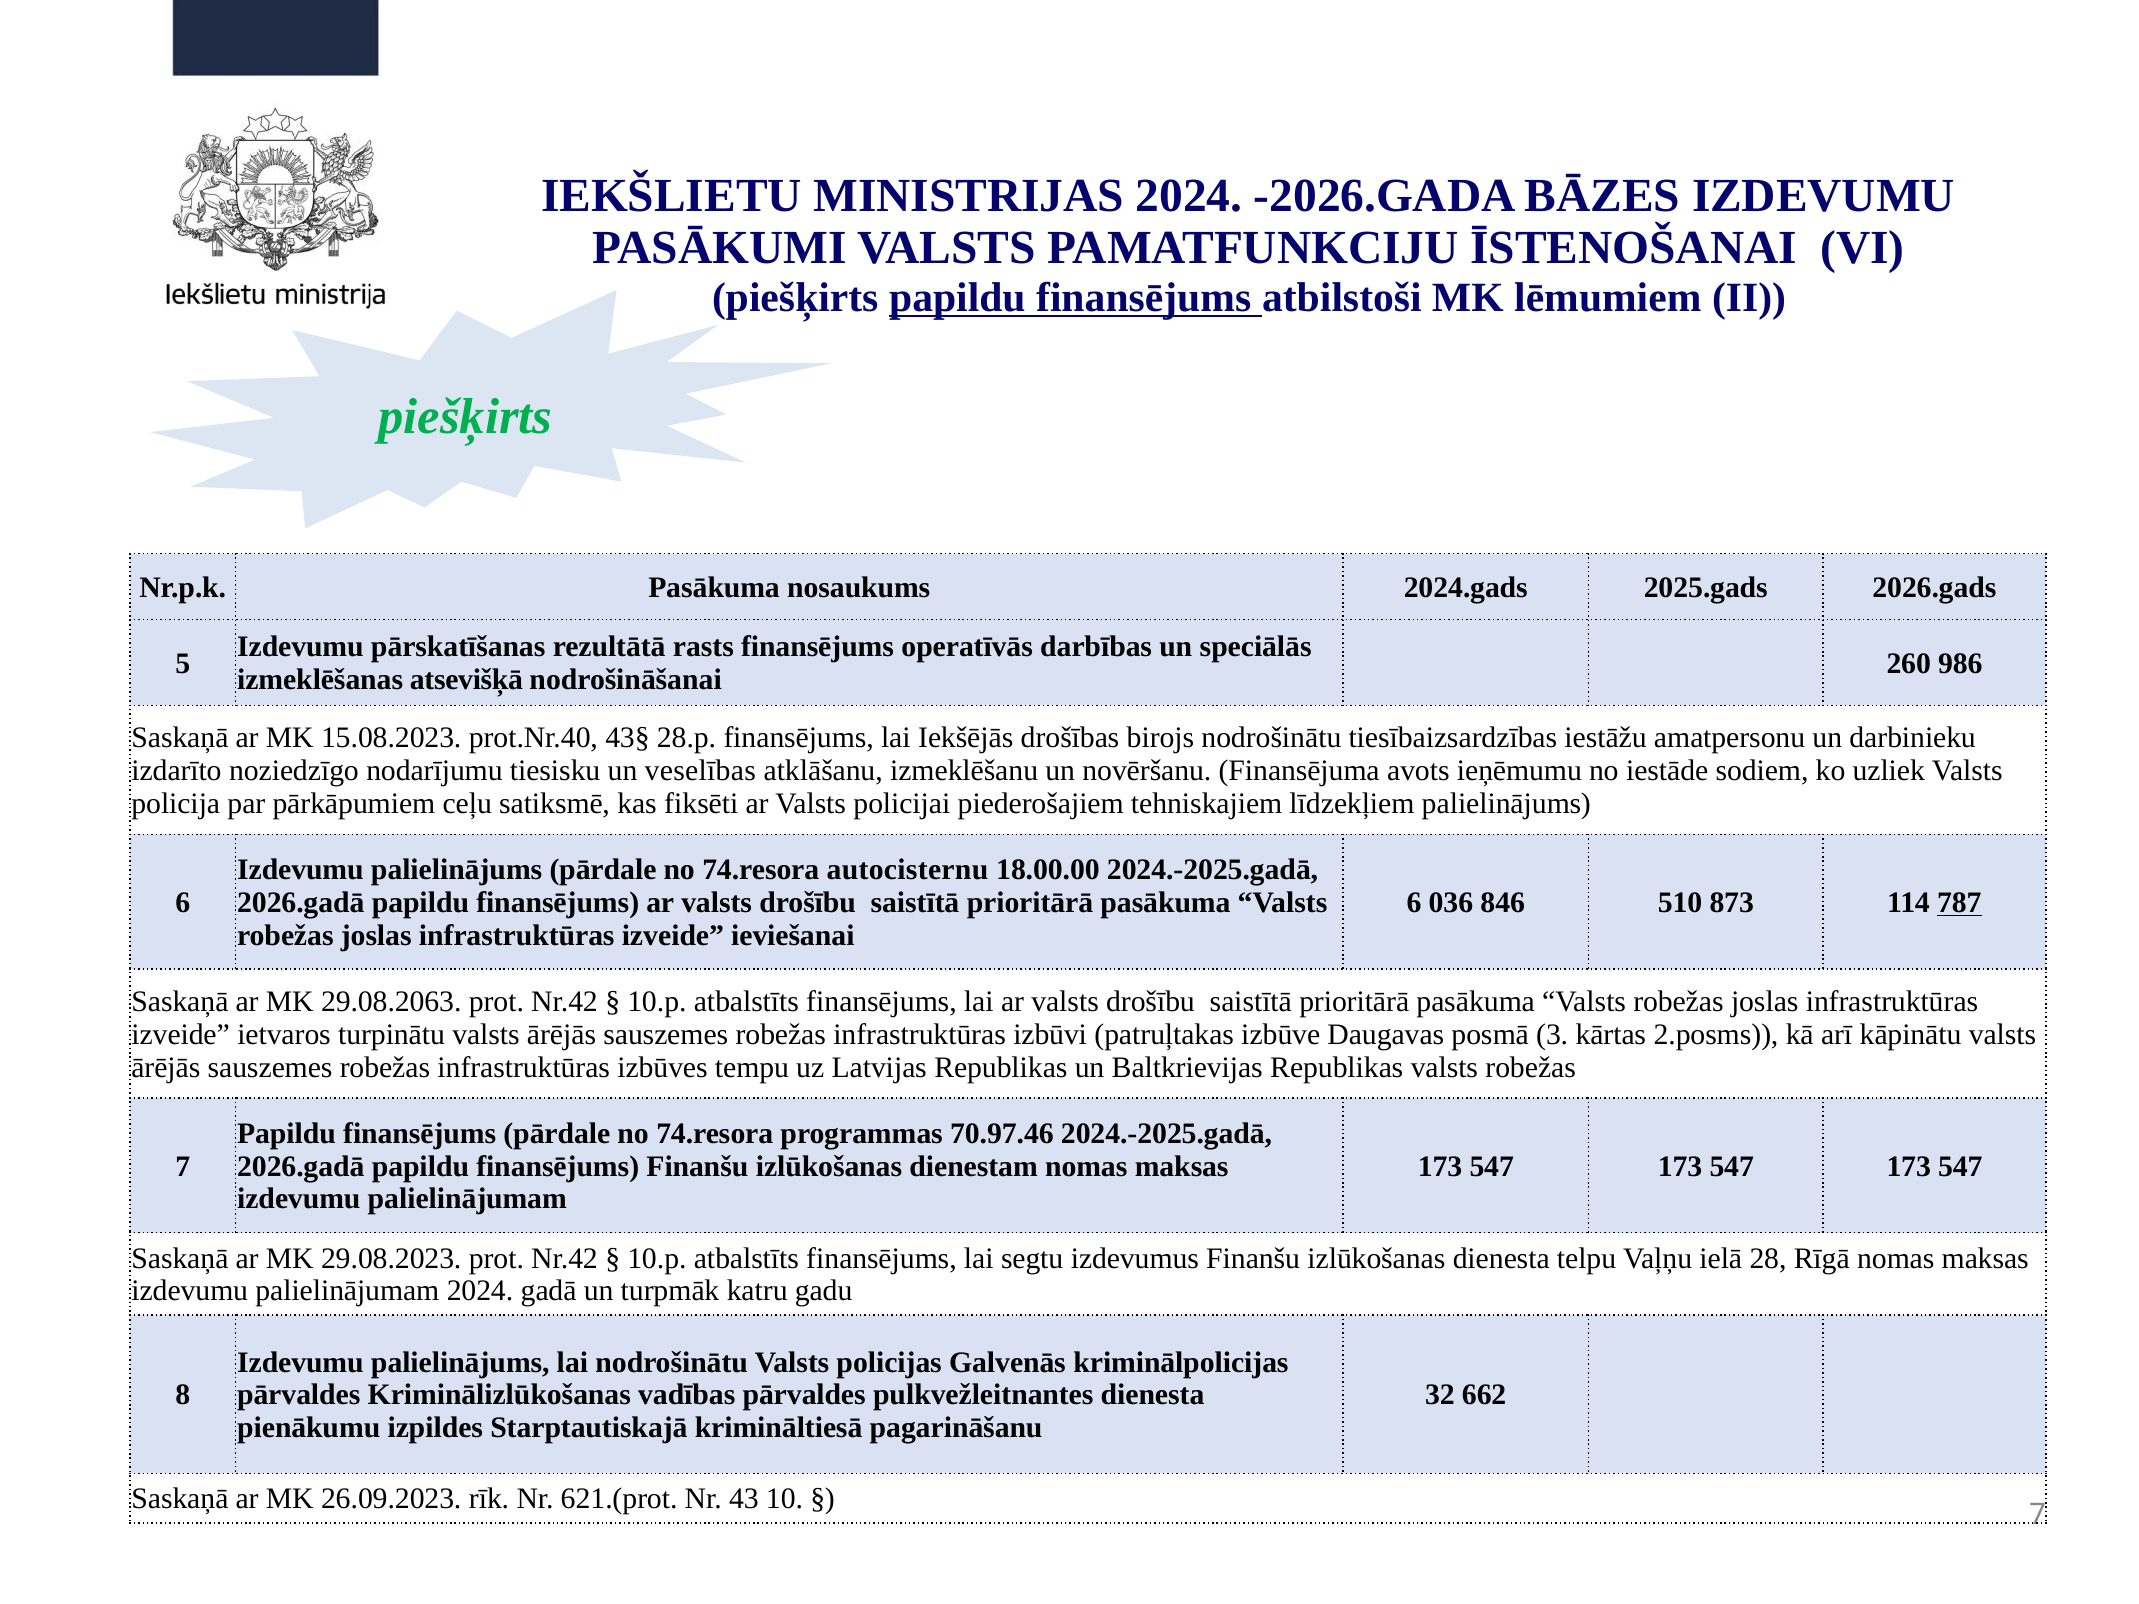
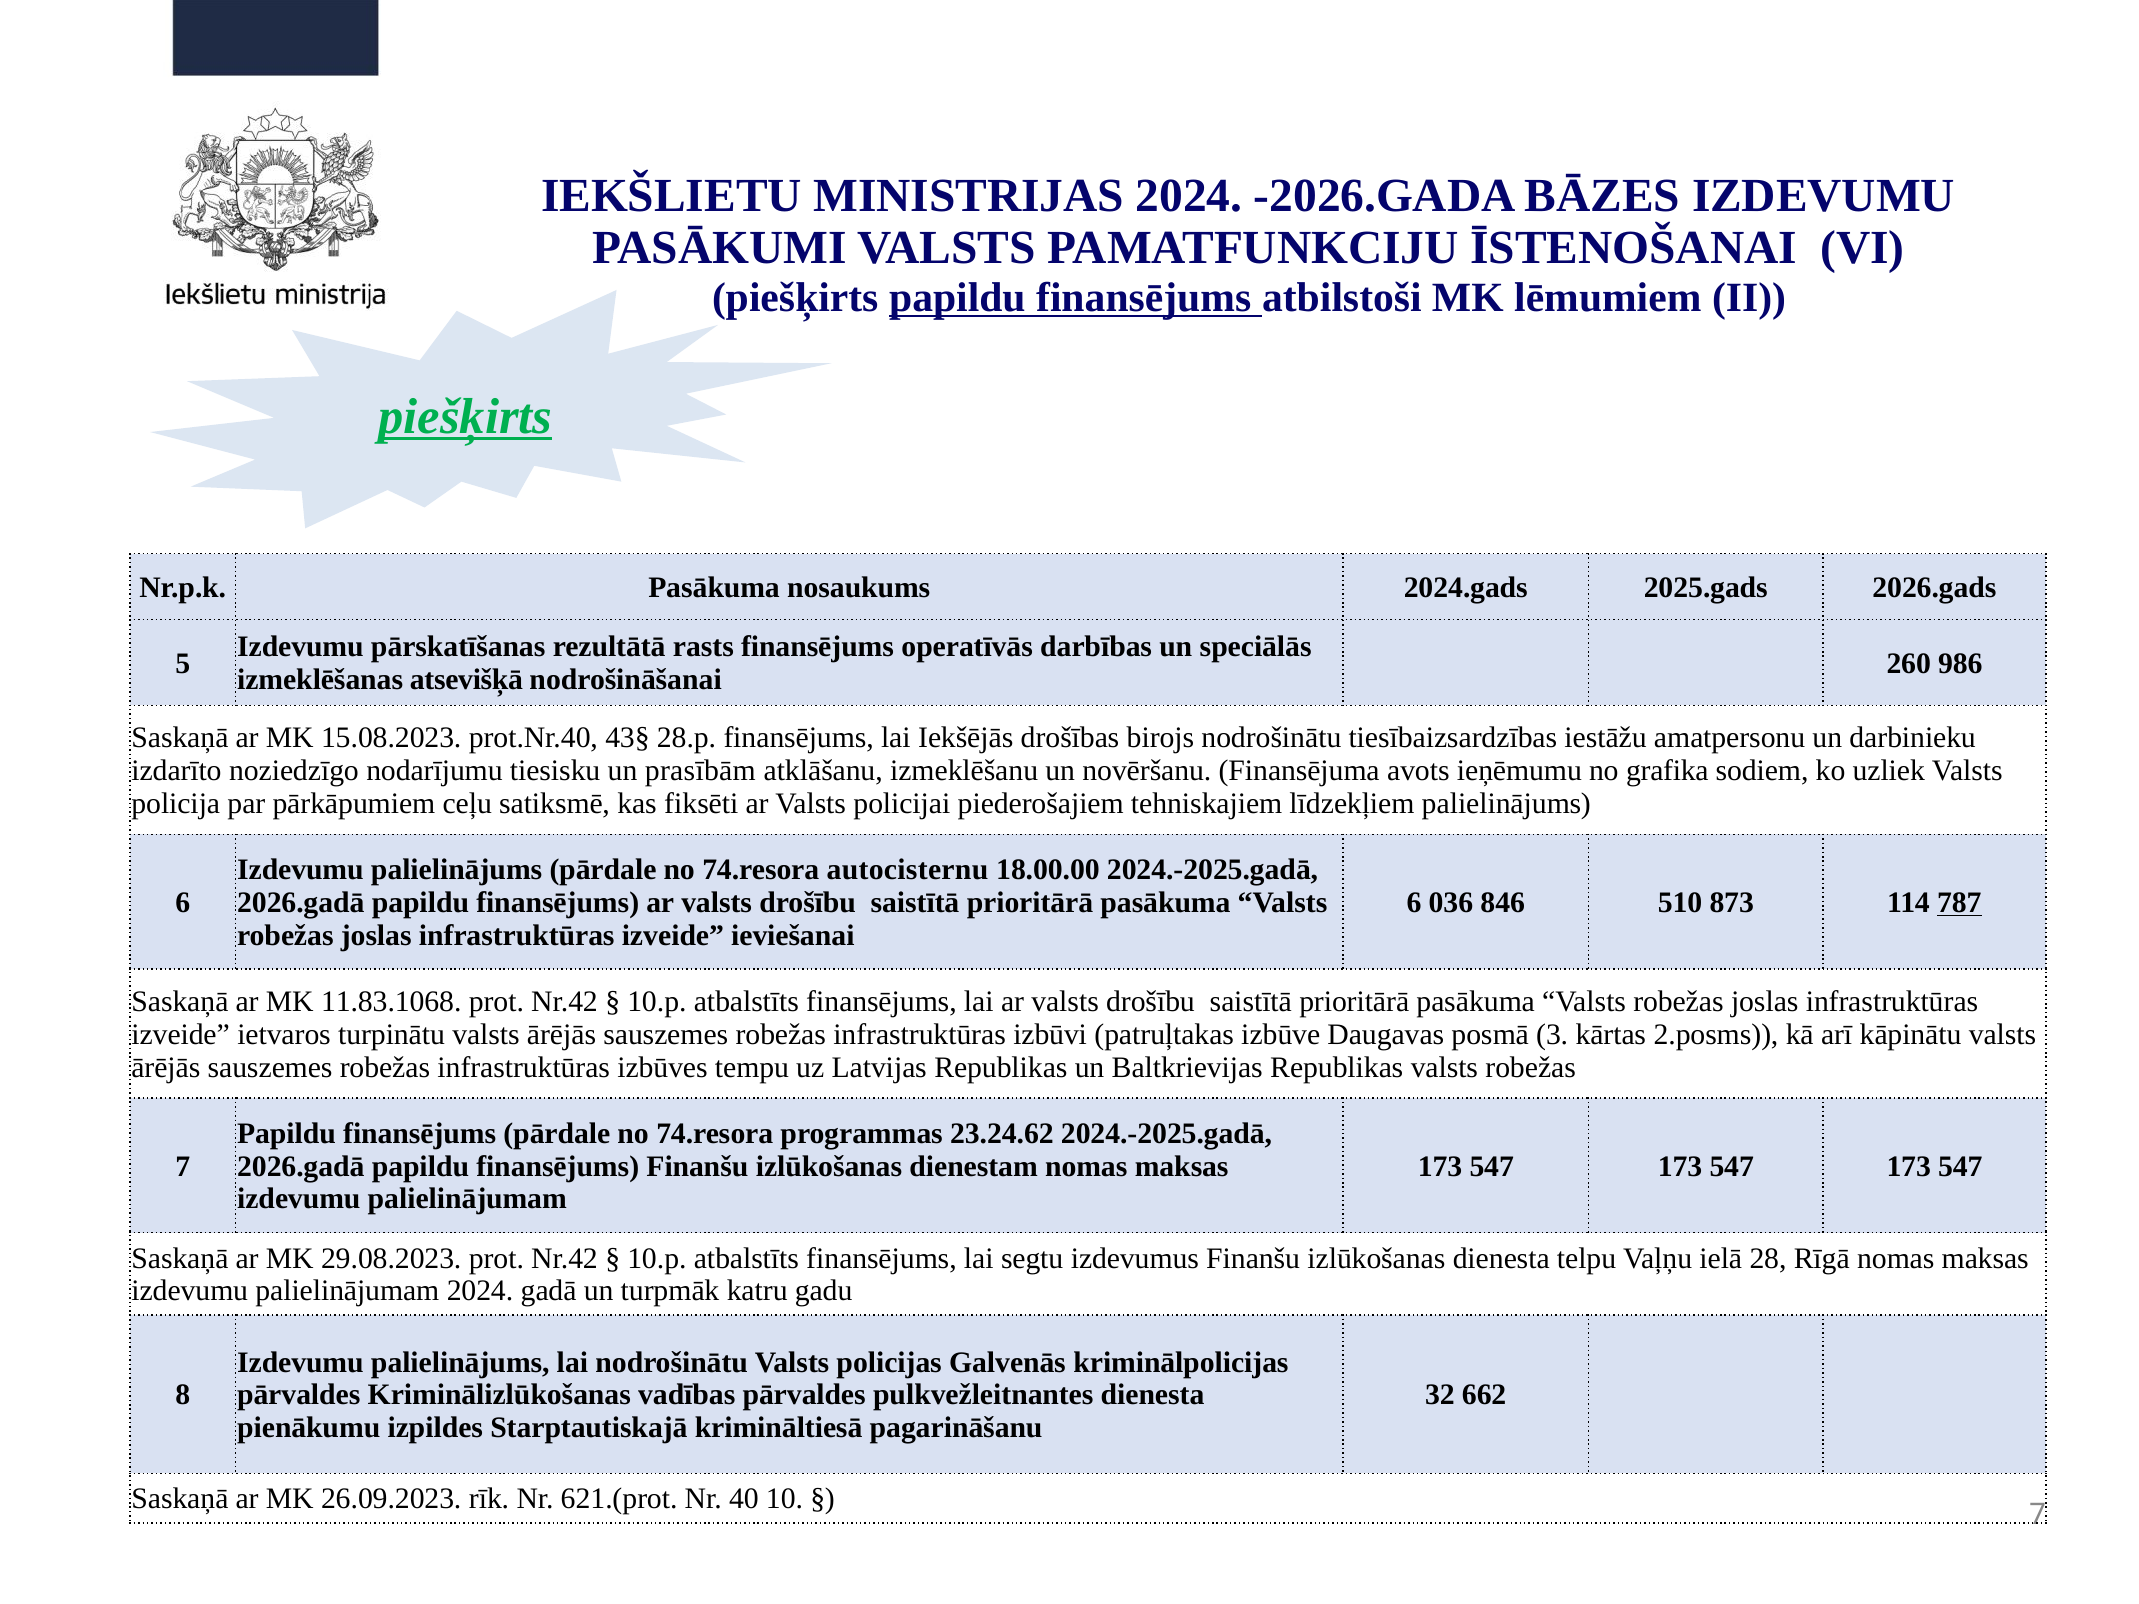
piešķirts underline: none -> present (465, 417)
veselības: veselības -> prasībām (700, 771)
iestāde: iestāde -> grafika (1667, 771)
29.08.2063: 29.08.2063 -> 11.83.1068 (391, 1002)
70.97.46: 70.97.46 -> 23.24.62 (1002, 1134)
43: 43 -> 40 (744, 1499)
